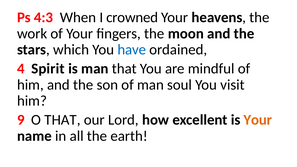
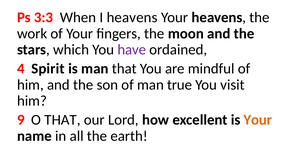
4:3: 4:3 -> 3:3 (44, 18)
I crowned: crowned -> heavens (132, 18)
have colour: blue -> purple (132, 50)
soul: soul -> true (180, 85)
